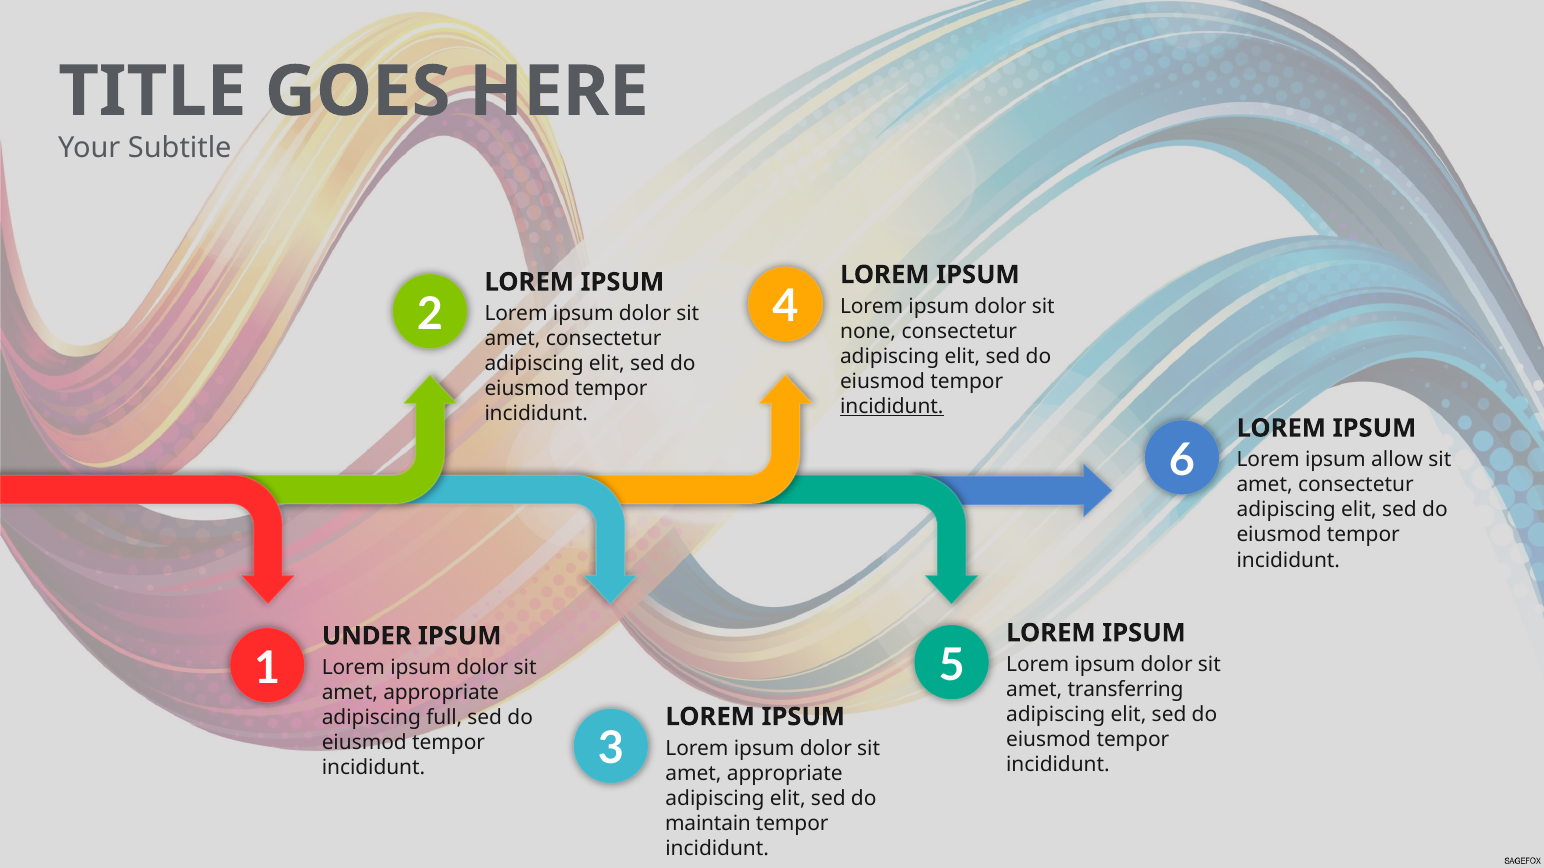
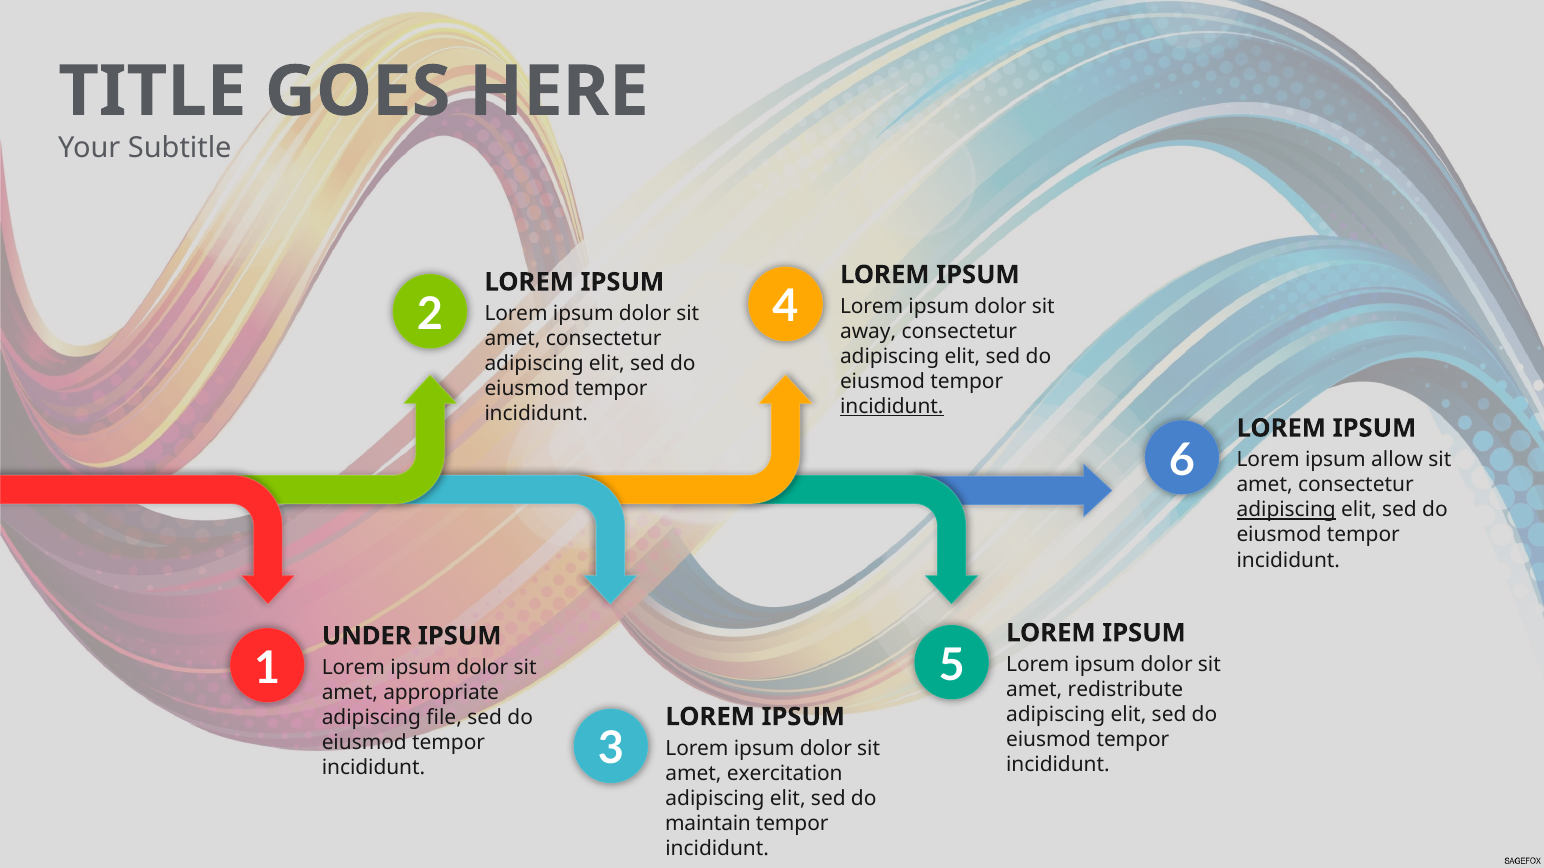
none: none -> away (868, 332)
adipiscing underline: none -> present (1286, 510)
transferring: transferring -> redistribute (1125, 690)
full: full -> file (444, 718)
appropriate: appropriate -> exercitation (785, 774)
